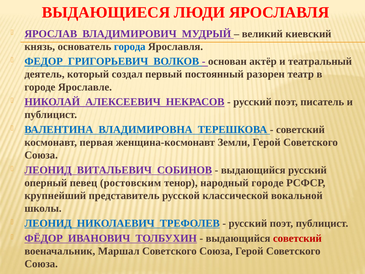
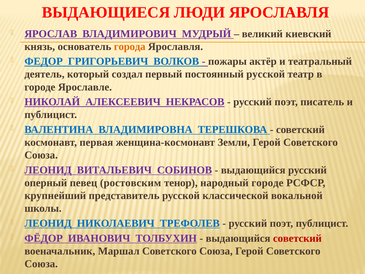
города colour: blue -> orange (130, 46)
основан: основан -> пожары (227, 61)
постоянный разорен: разорен -> русской (266, 74)
